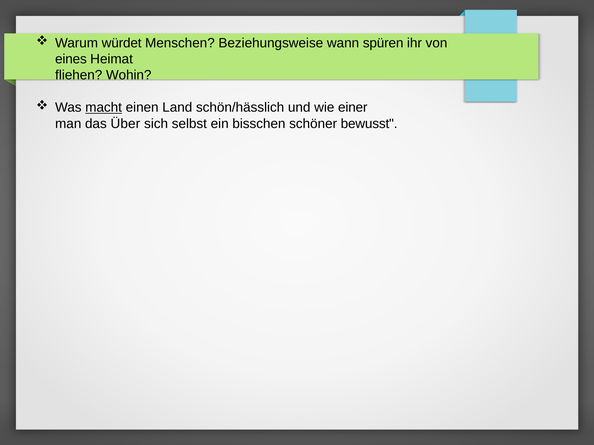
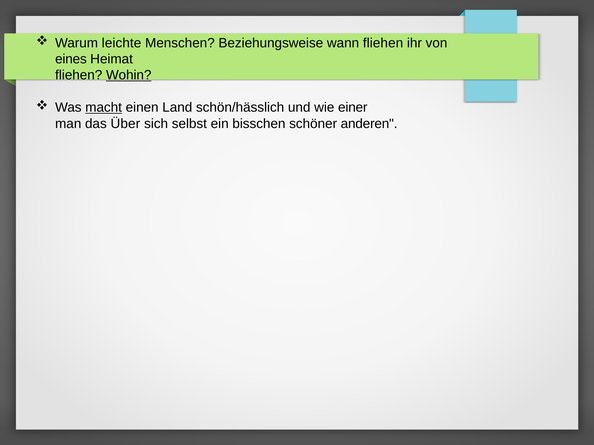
würdet: würdet -> leichte (122, 43)
wann spüren: spüren -> fliehen (383, 43)
Wohin underline: none -> present (129, 75)
bewusst: bewusst -> anderen (369, 124)
